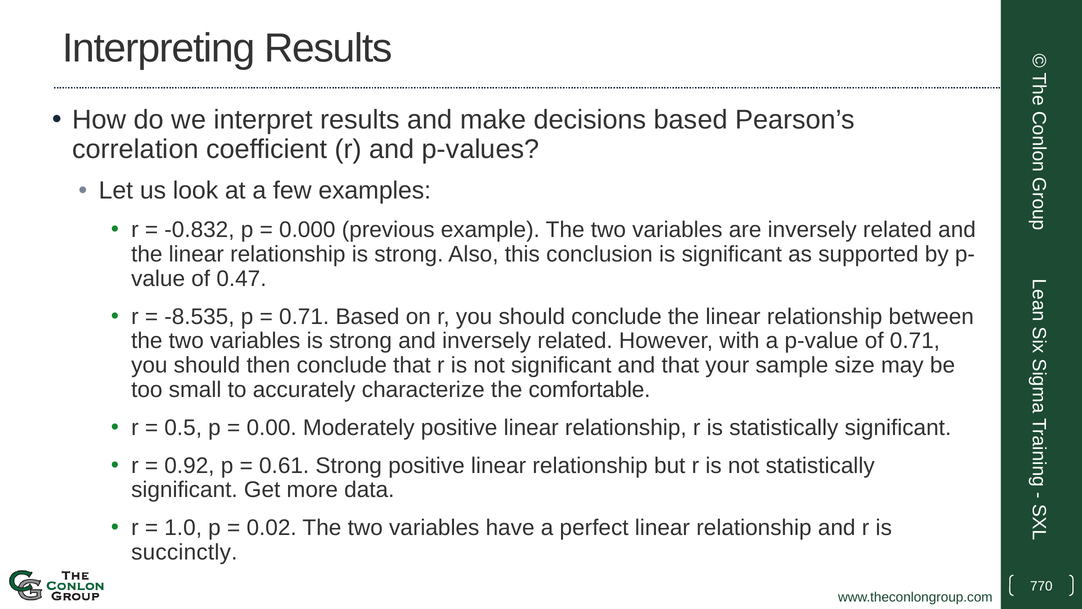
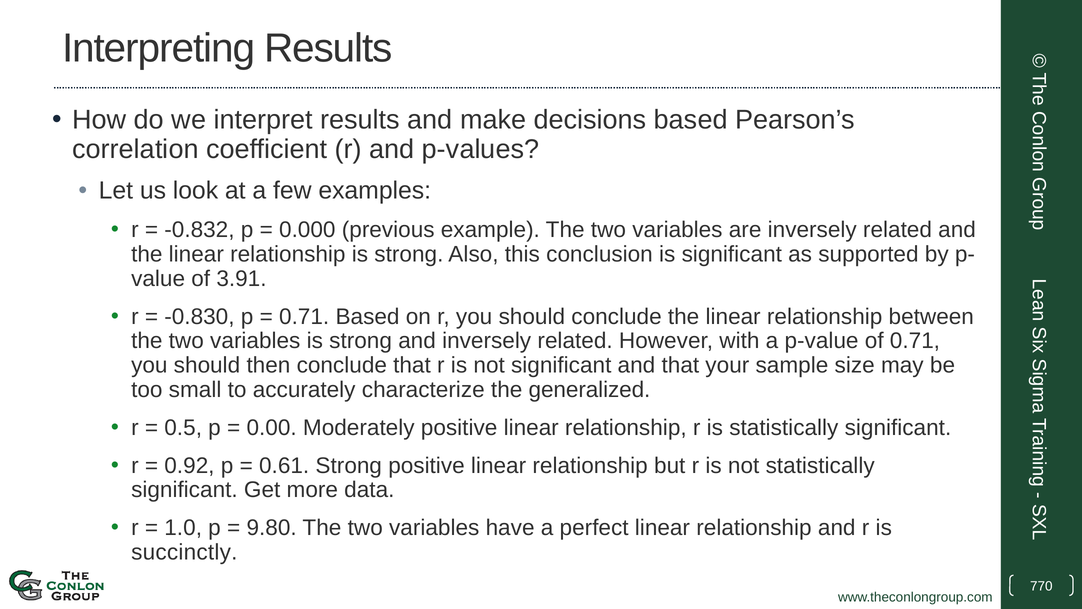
0.47: 0.47 -> 3.91 (241, 278)
-8.535: -8.535 -> -0.830 (199, 316)
comfortable: comfortable -> generalized (589, 390)
0.02: 0.02 -> 9.80 (272, 528)
